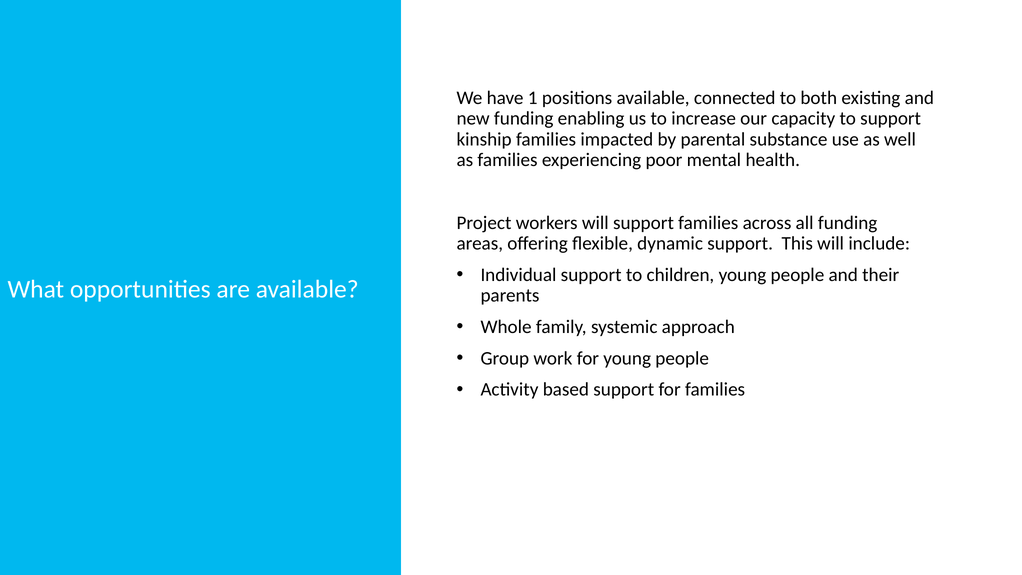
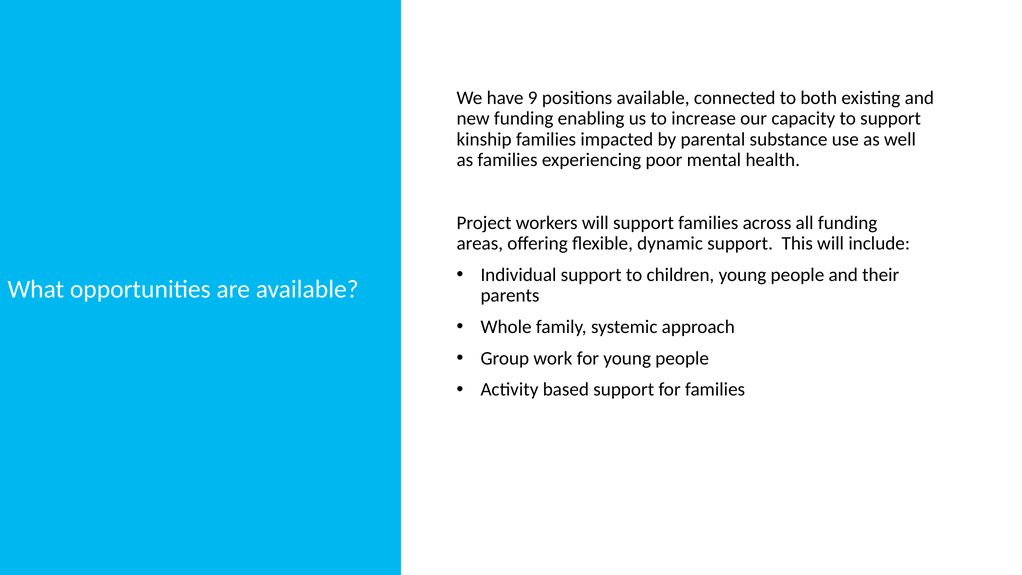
1: 1 -> 9 (533, 98)
